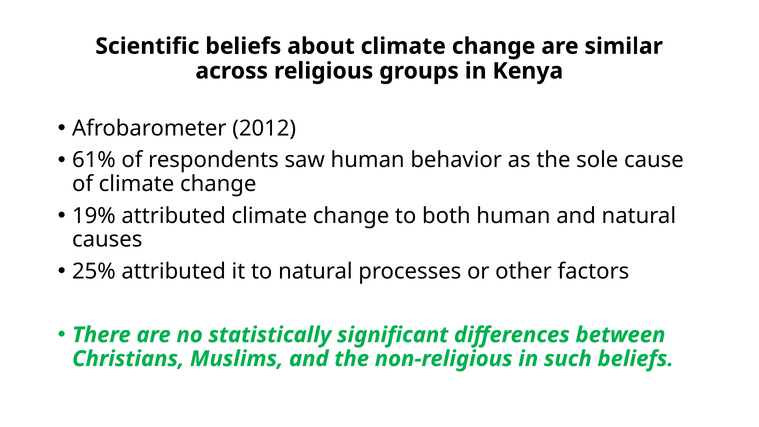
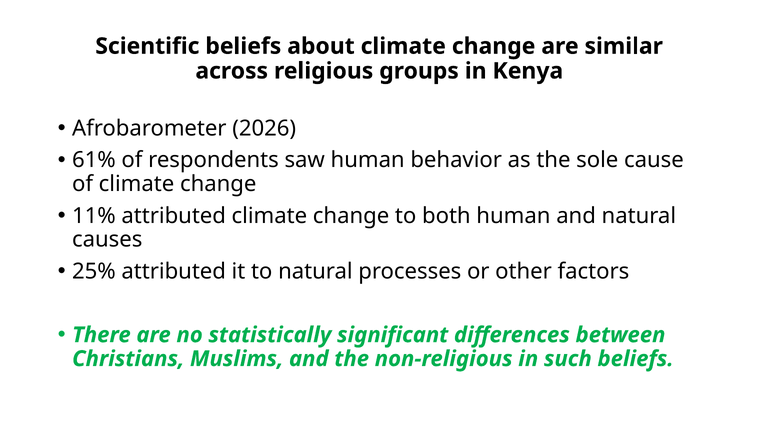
2012: 2012 -> 2026 (264, 128)
19%: 19% -> 11% (94, 216)
